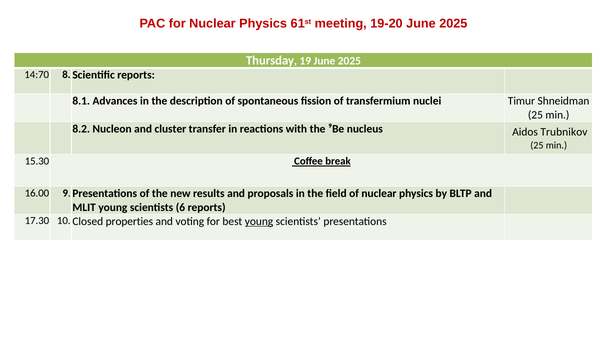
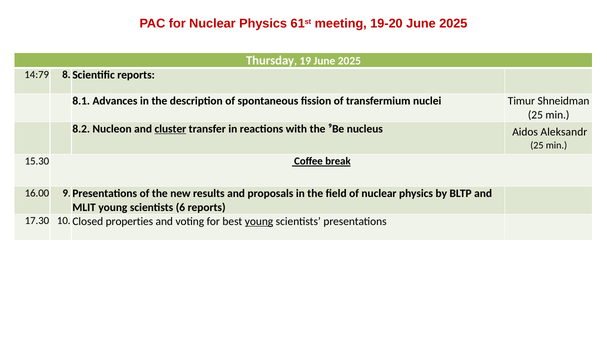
14:70: 14:70 -> 14:79 (37, 75)
cluster underline: none -> present (170, 129)
Trubnikov: Trubnikov -> Aleksandr (564, 132)
